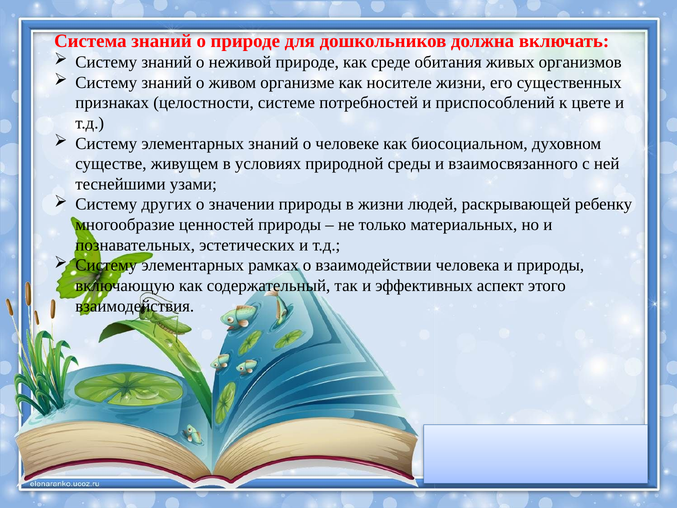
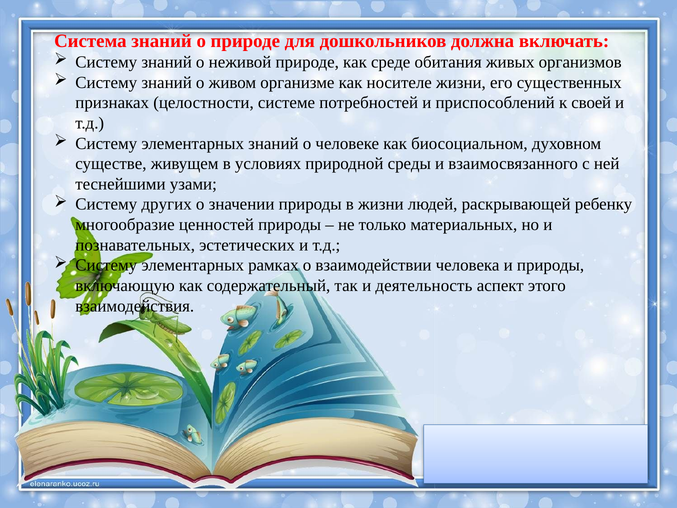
цвете: цвете -> своей (591, 103)
эффективных: эффективных -> деятельность (424, 286)
